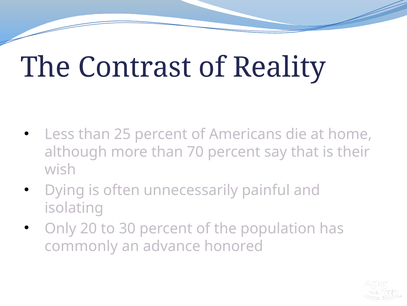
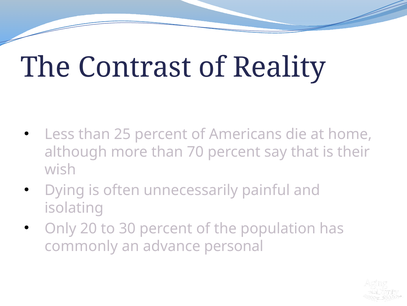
honored: honored -> personal (234, 246)
